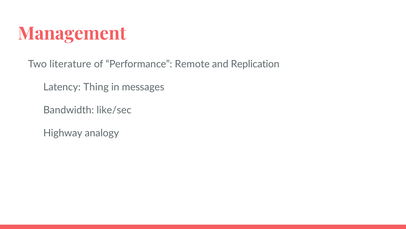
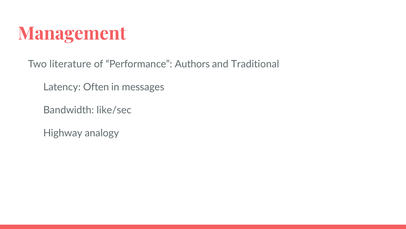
Remote: Remote -> Authors (192, 64)
Replication: Replication -> Traditional (255, 64)
Thing: Thing -> Often (96, 87)
